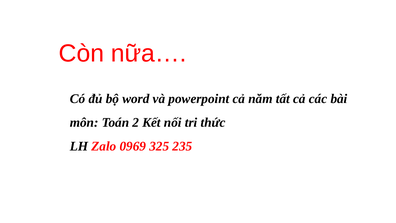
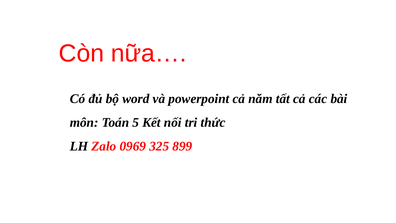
2: 2 -> 5 (136, 122)
235: 235 -> 899 (182, 146)
